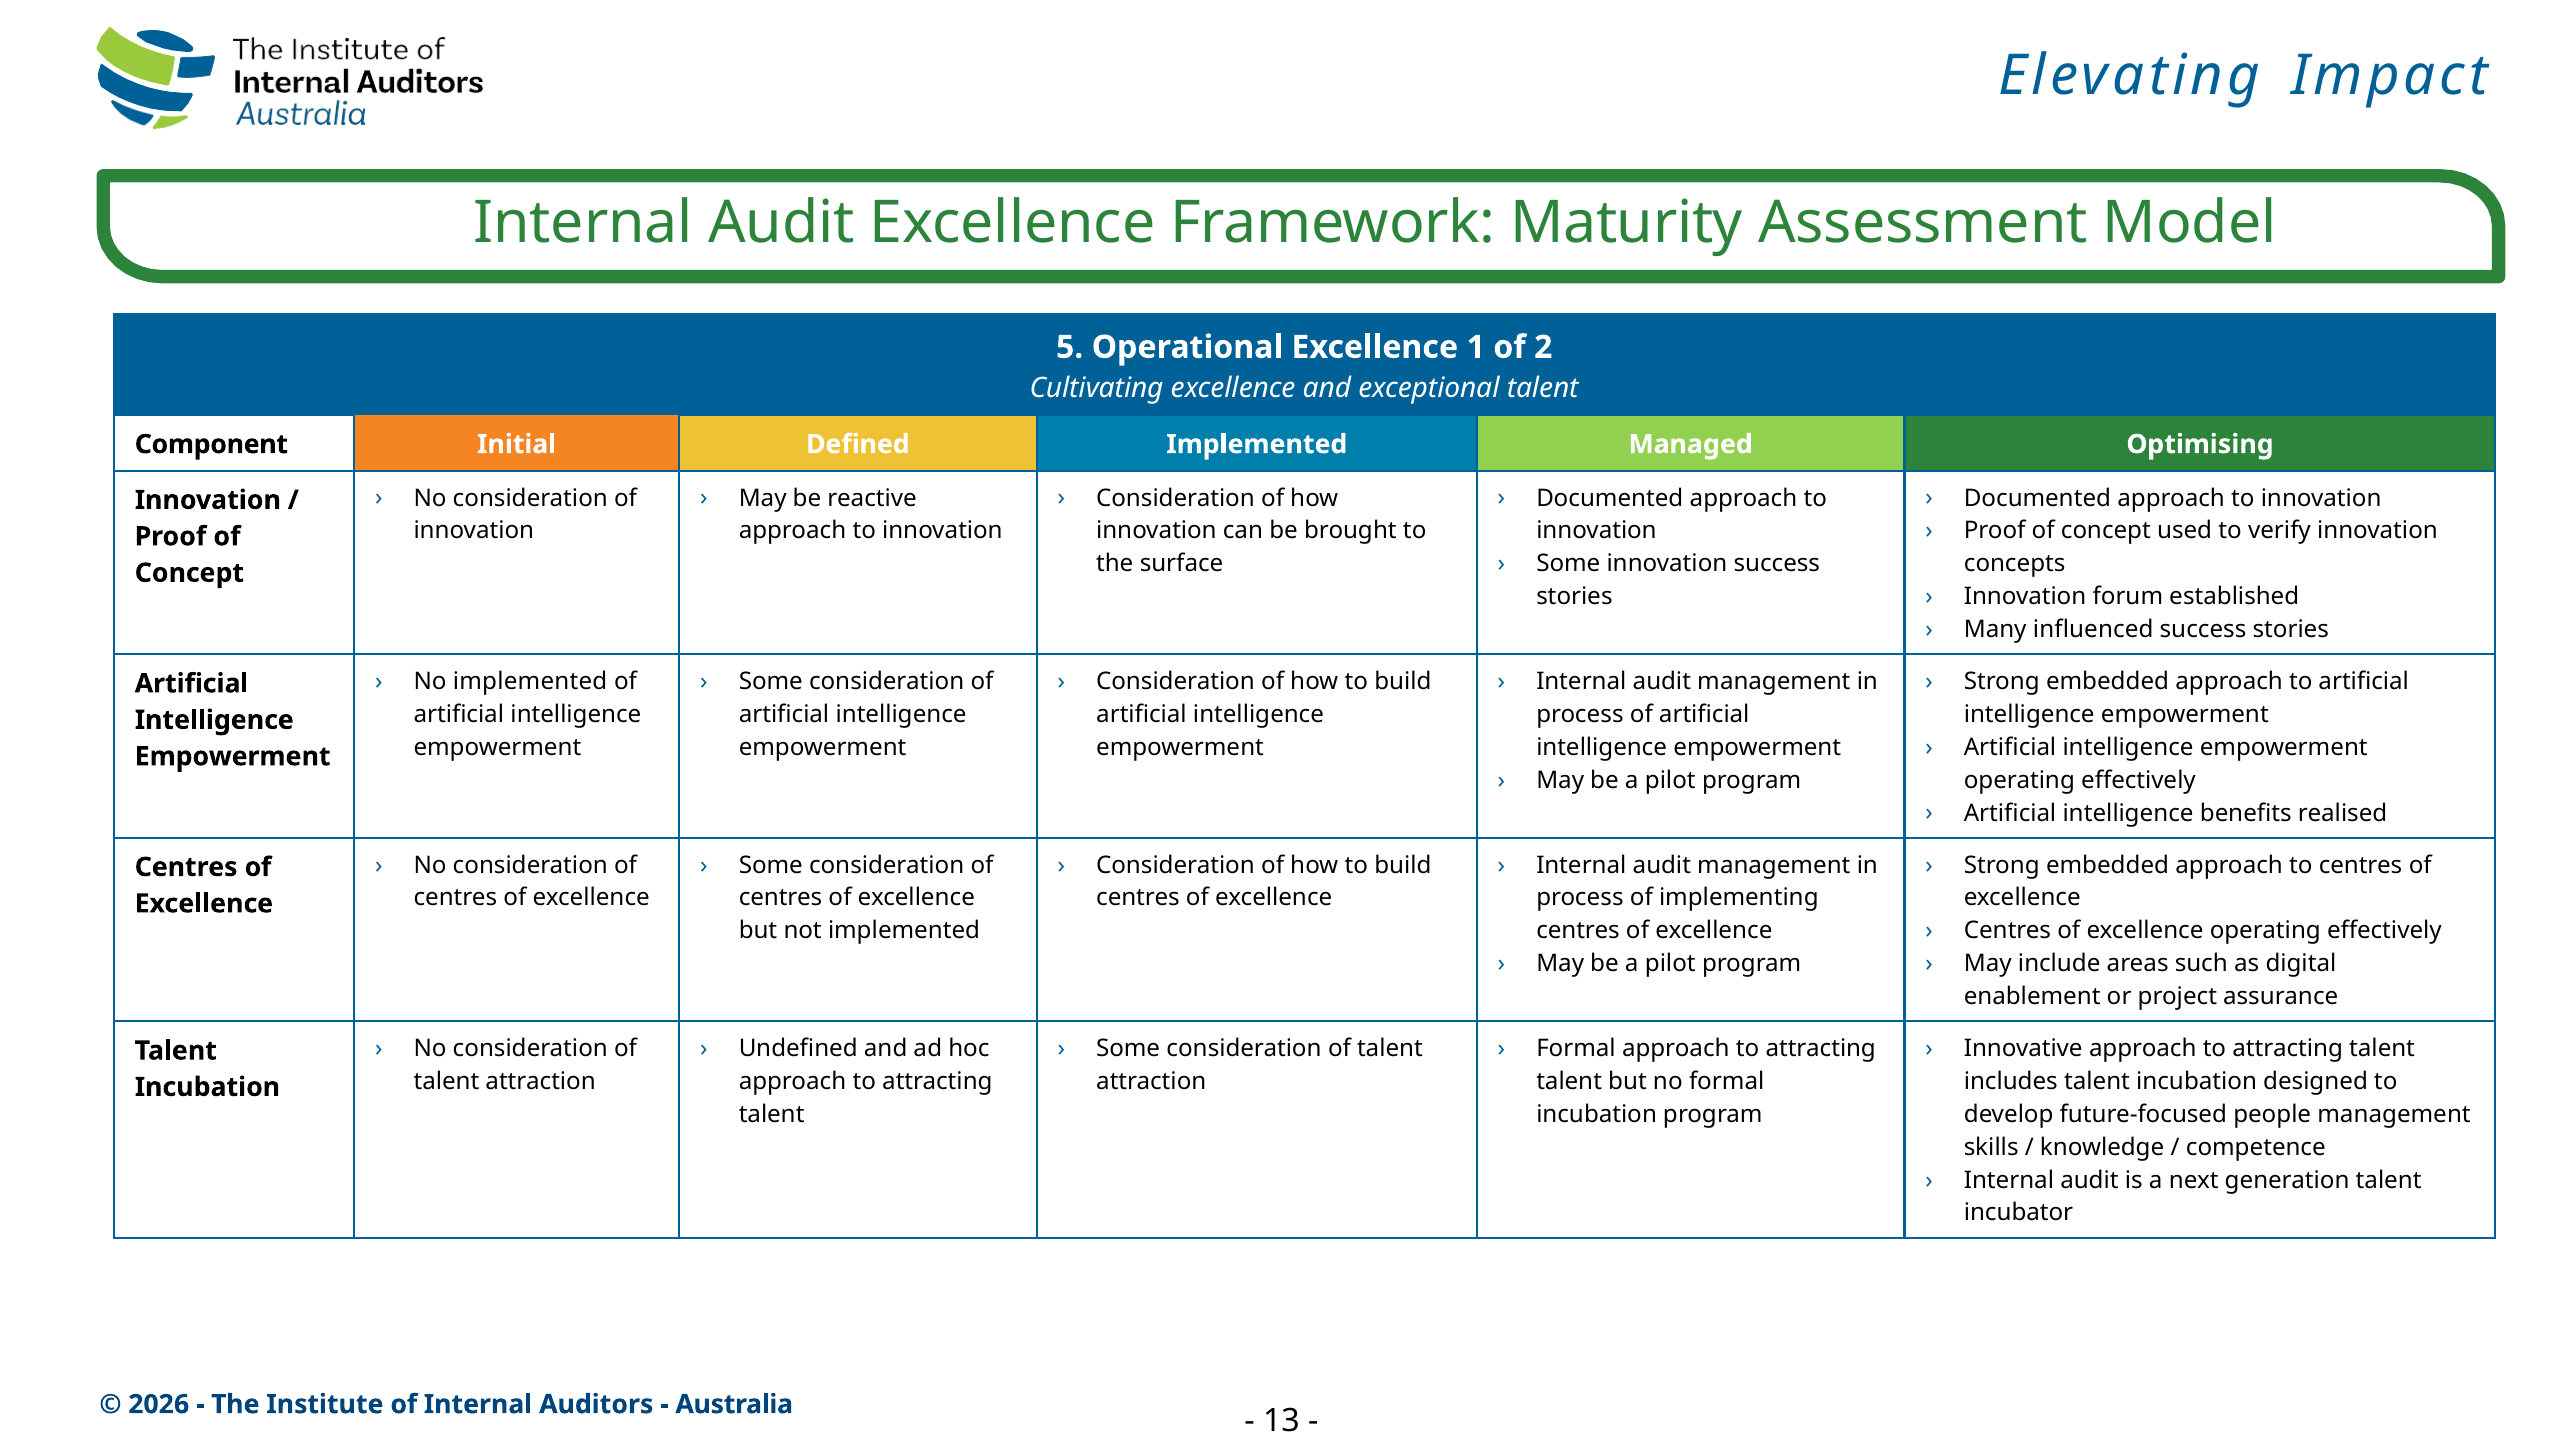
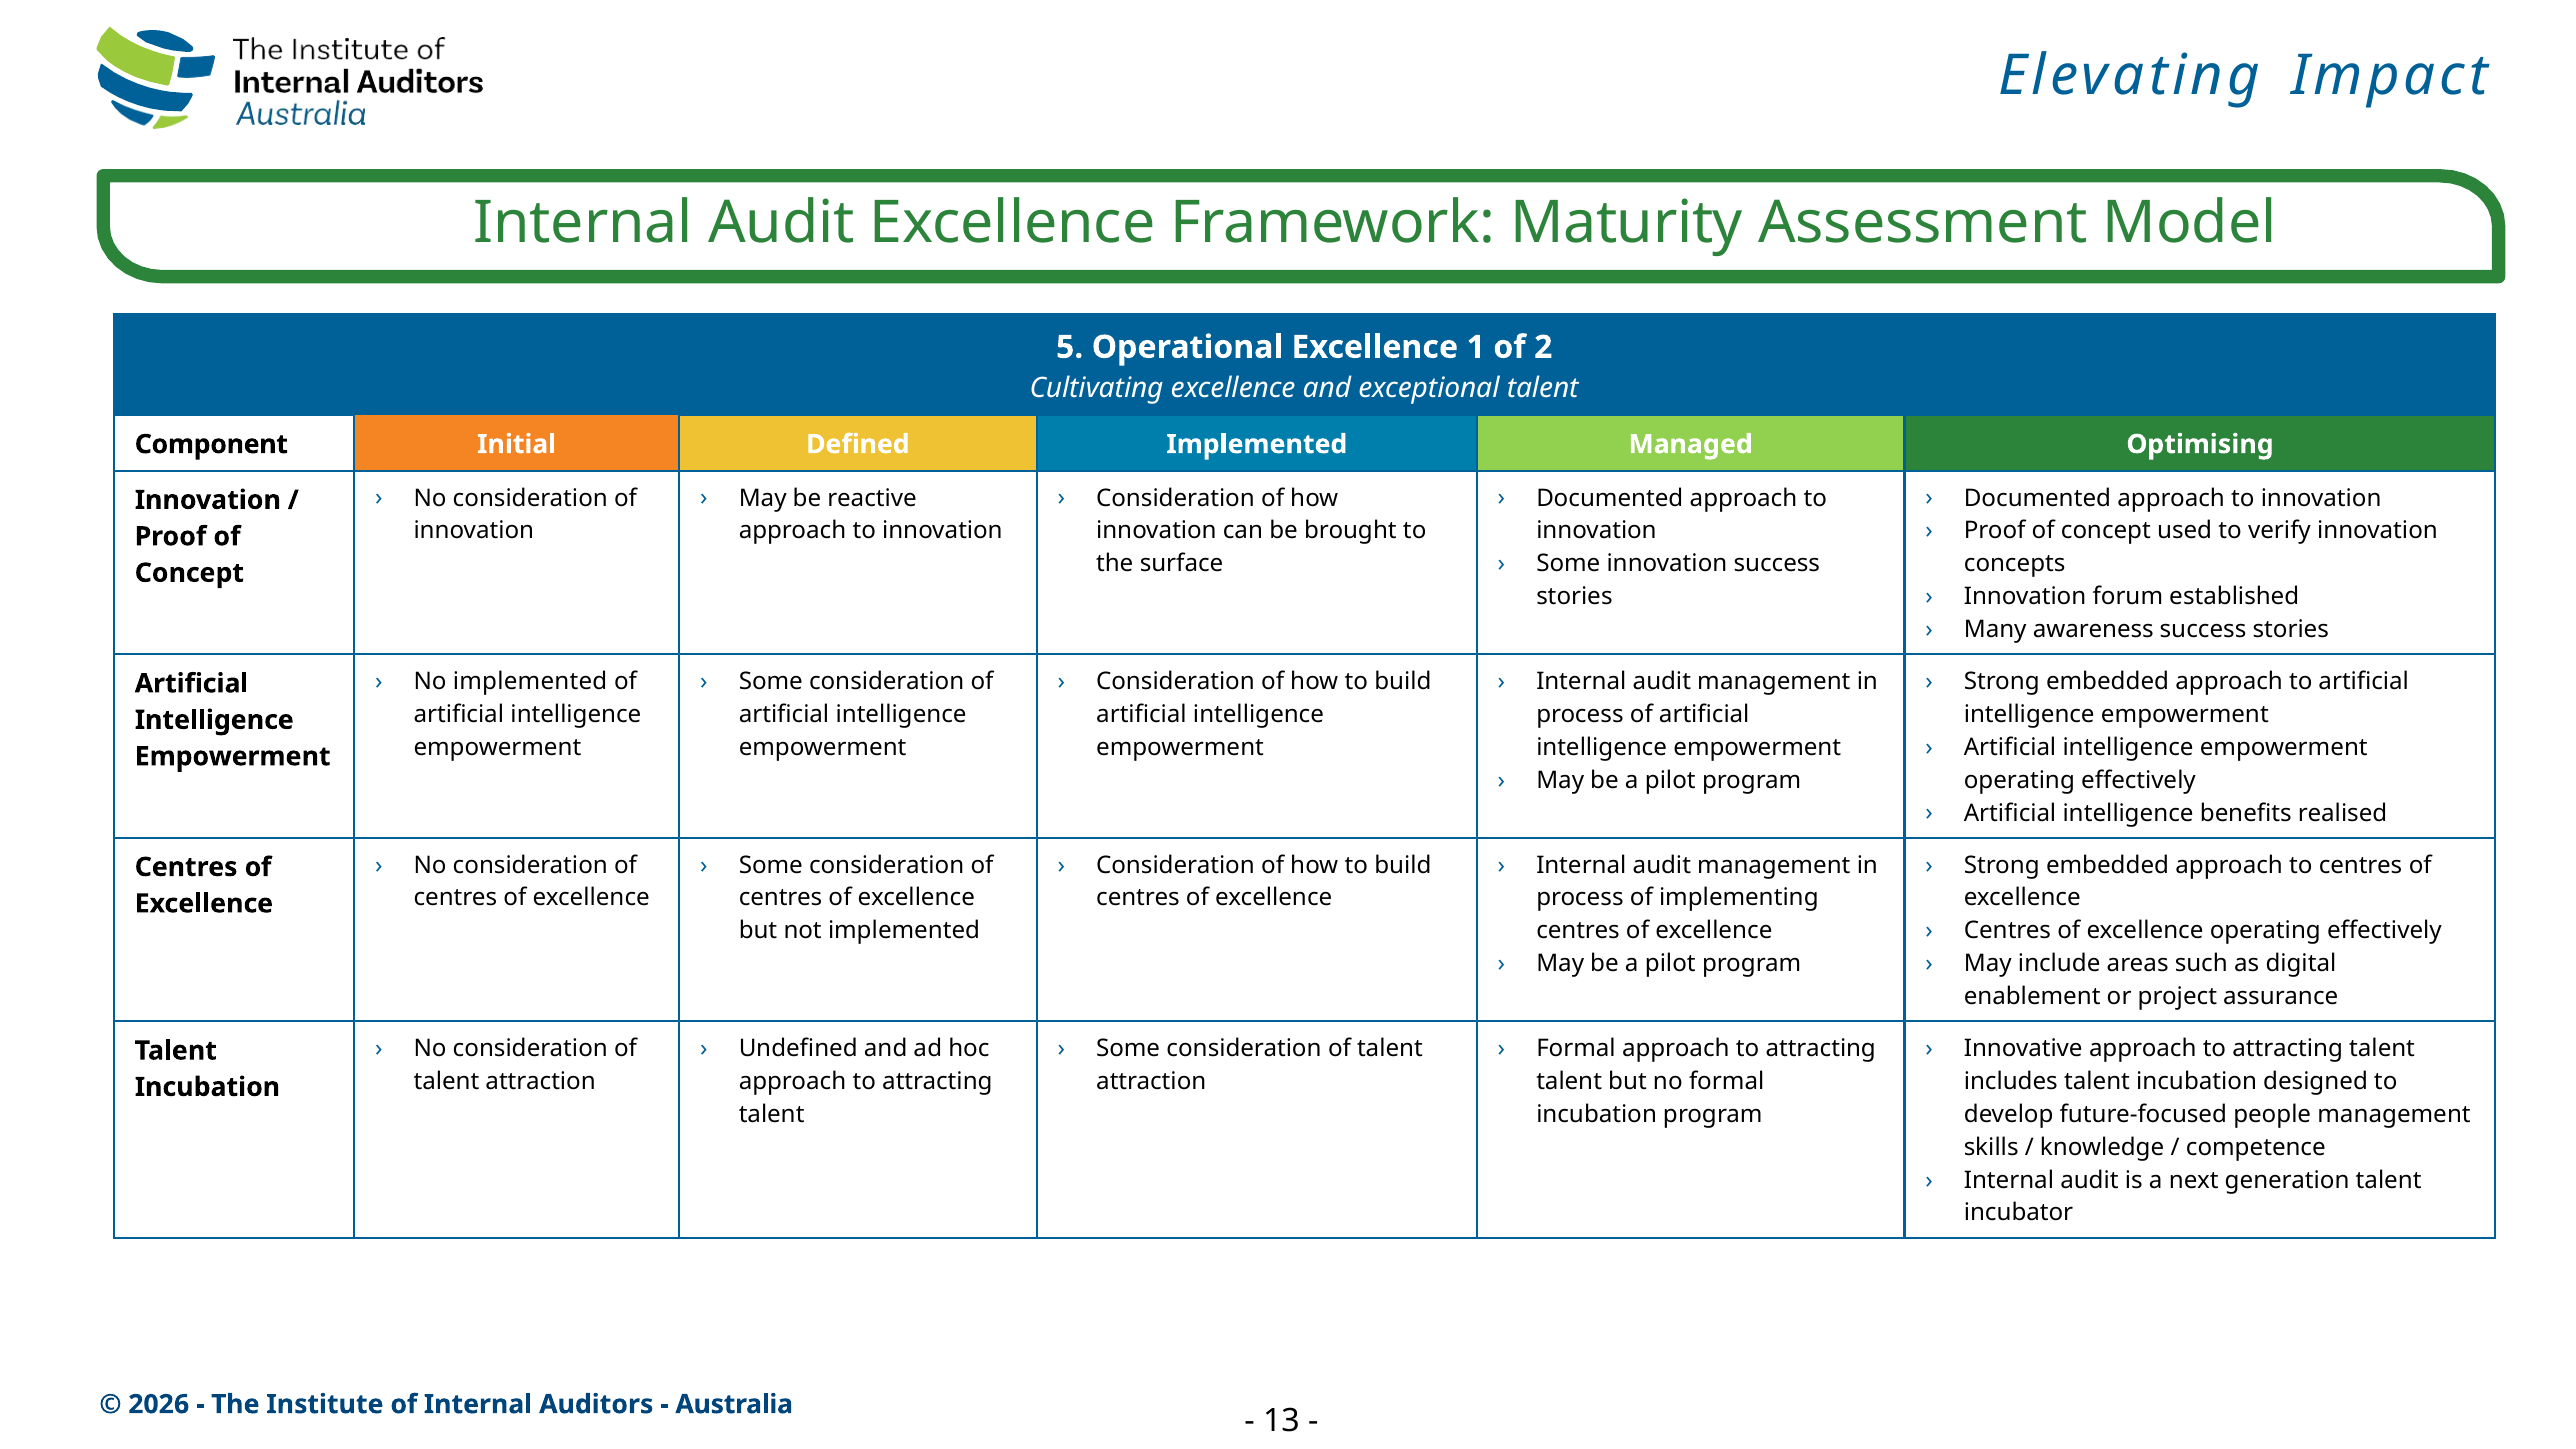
influenced: influenced -> awareness (2093, 629)
